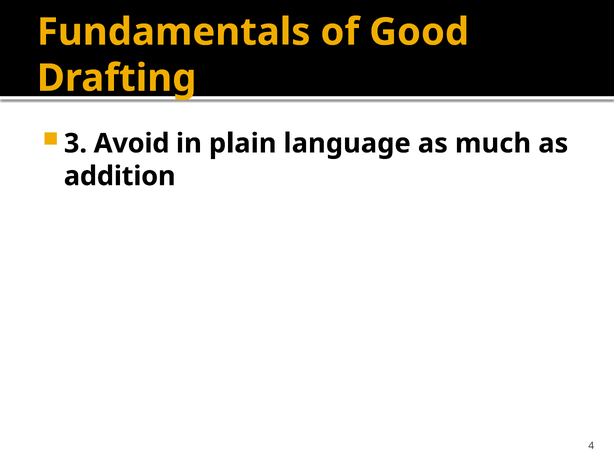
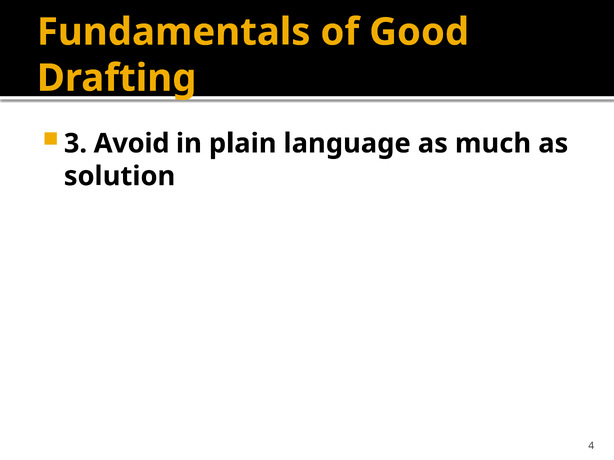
addition: addition -> solution (120, 176)
